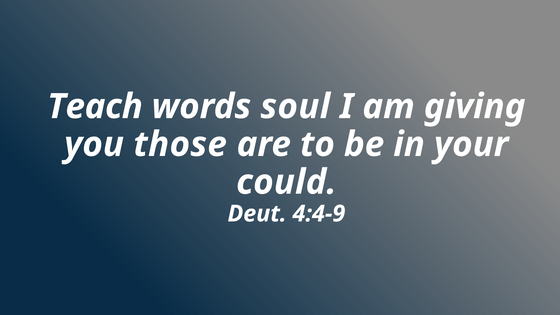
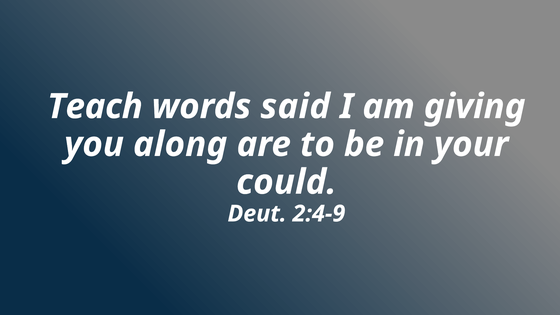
soul: soul -> said (295, 107)
those: those -> along (180, 144)
4:4-9: 4:4-9 -> 2:4-9 (319, 214)
